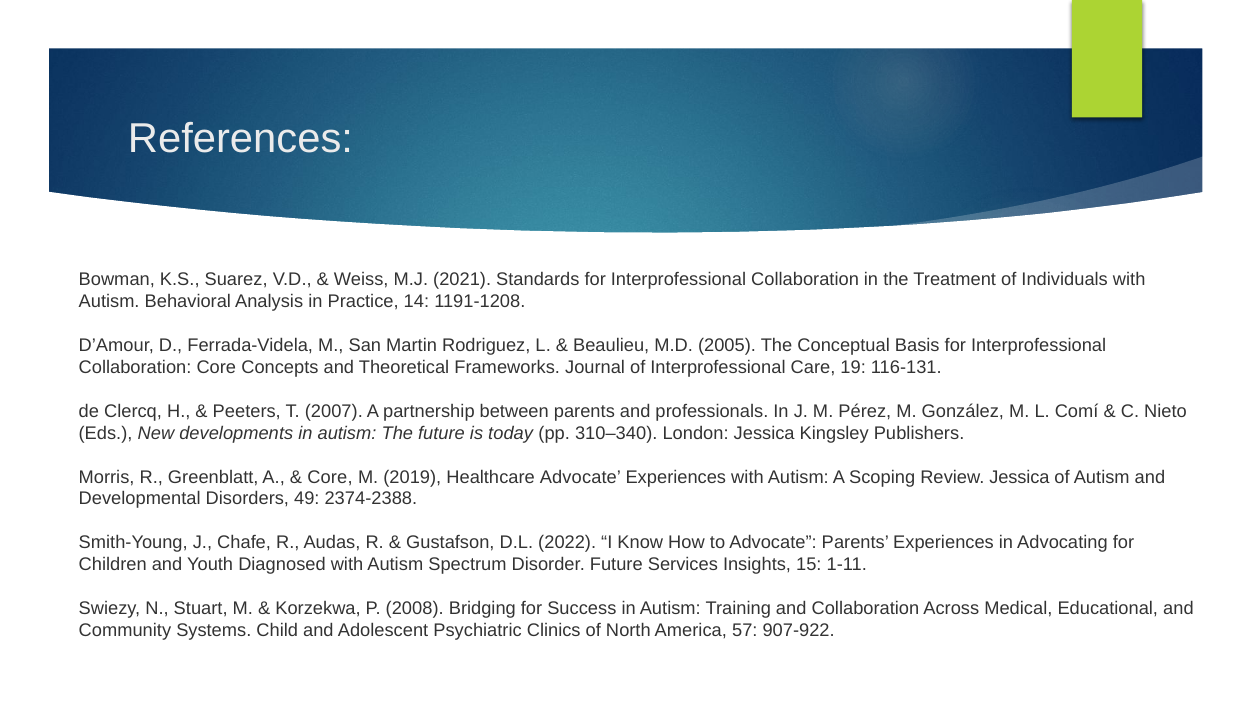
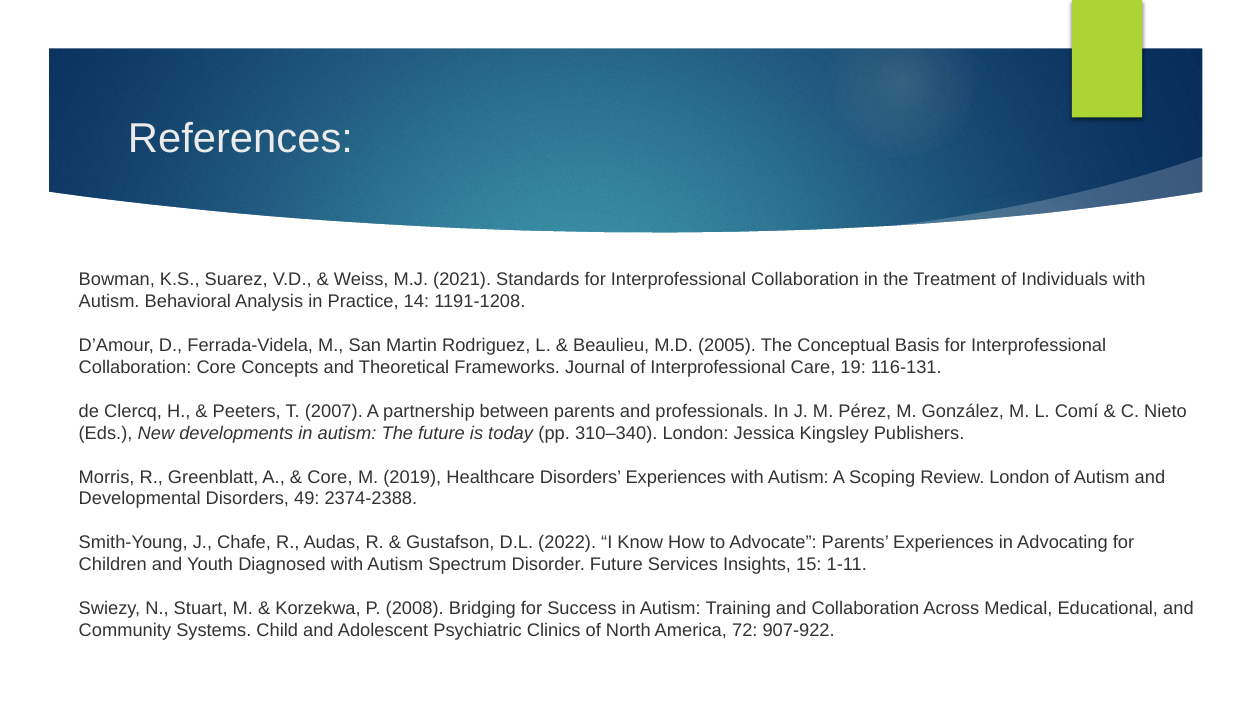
Healthcare Advocate: Advocate -> Disorders (581, 477)
Review Jessica: Jessica -> London (1019, 477)
57: 57 -> 72 (745, 631)
